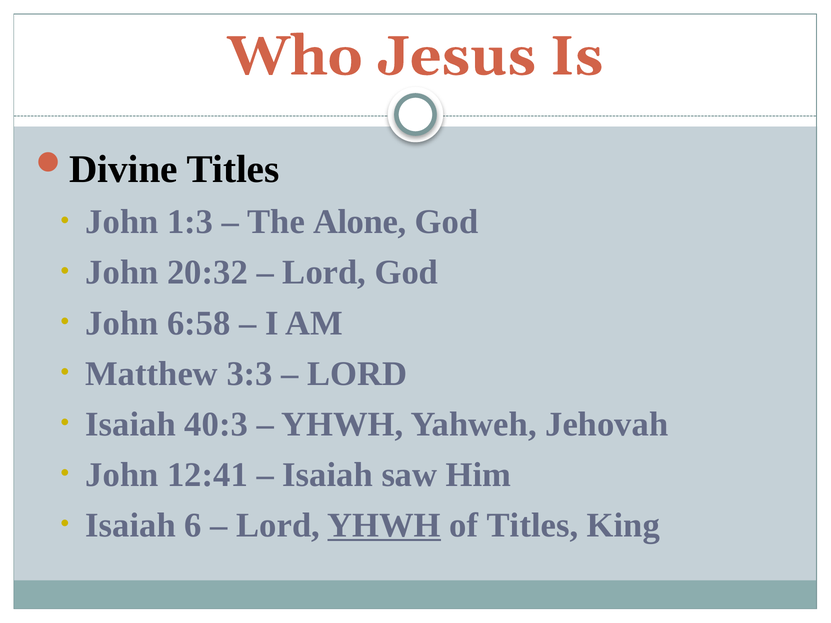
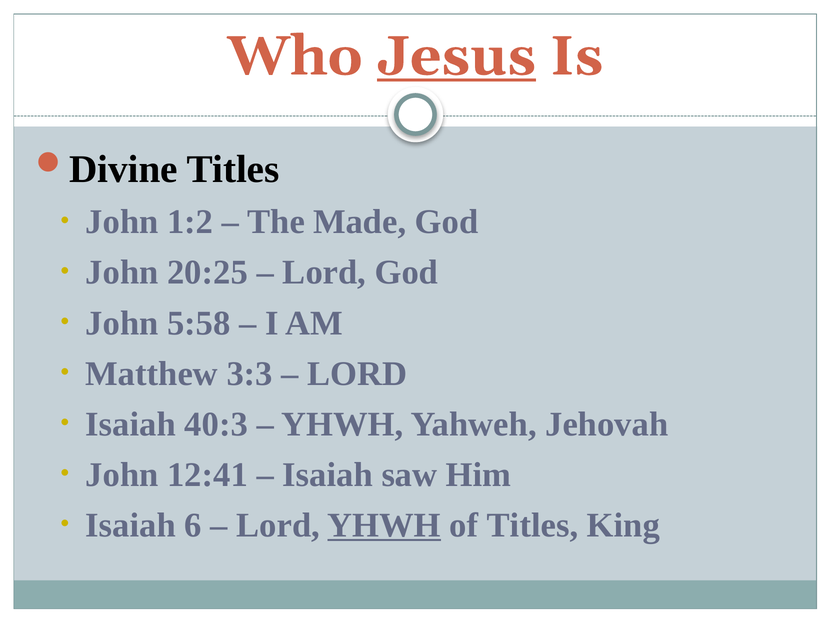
Jesus underline: none -> present (456, 56)
1:3: 1:3 -> 1:2 (190, 222)
Alone: Alone -> Made (360, 222)
20:32: 20:32 -> 20:25 (208, 273)
6:58: 6:58 -> 5:58 (199, 323)
